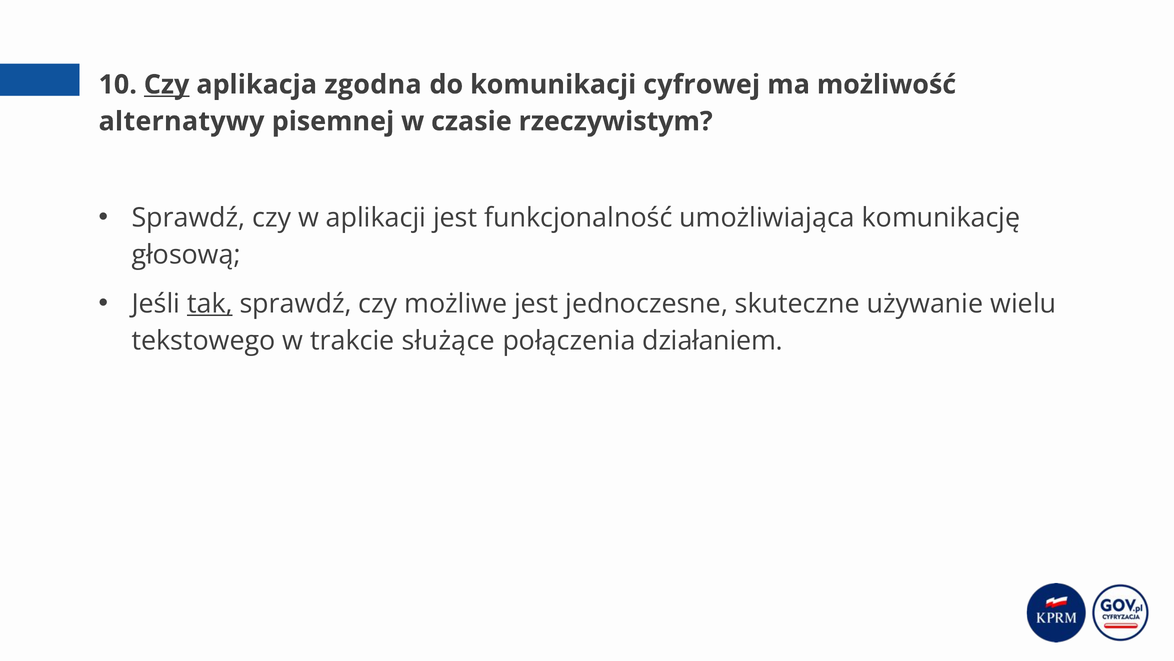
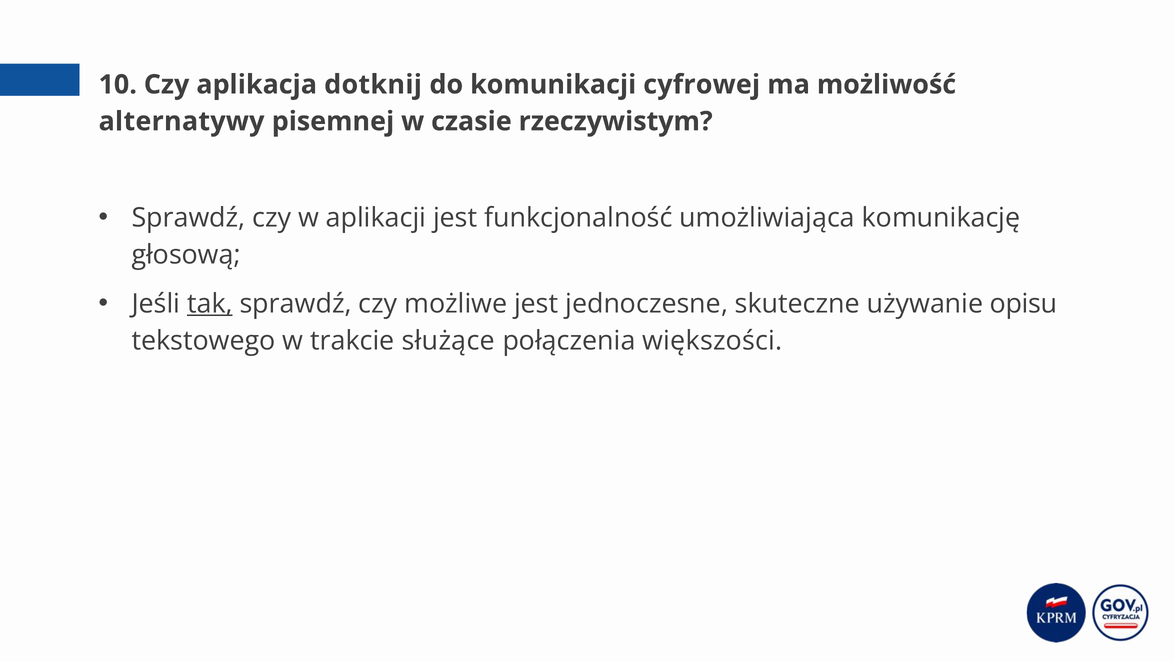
Czy underline: present -> none (167, 85)
zgodna: zgodna -> dotknij (373, 85)
wielu: wielu -> opisu (1023, 304)
działaniem: działaniem -> większości (712, 340)
